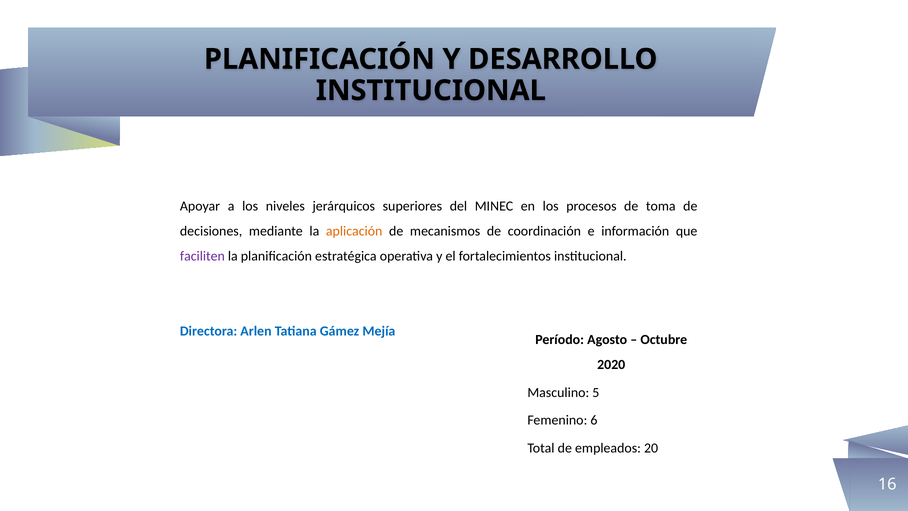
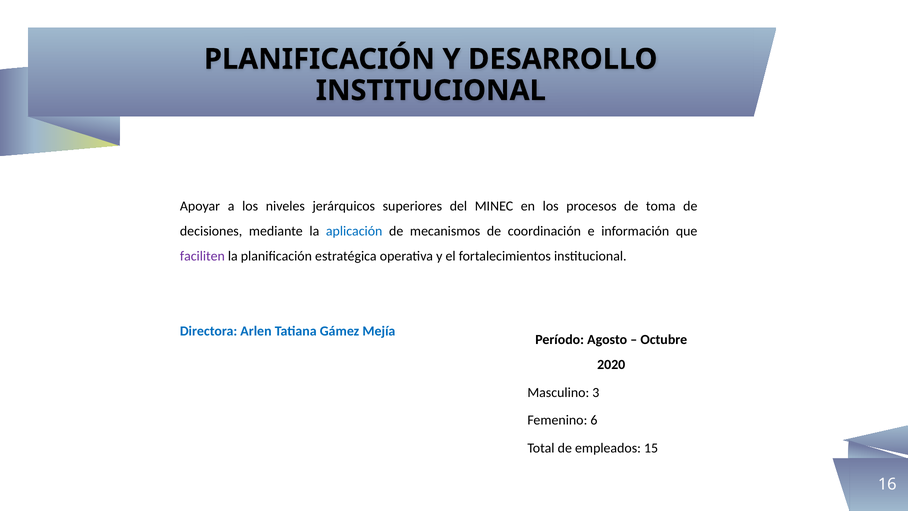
aplicación colour: orange -> blue (354, 231)
5: 5 -> 3 (596, 392)
20: 20 -> 15 (651, 448)
